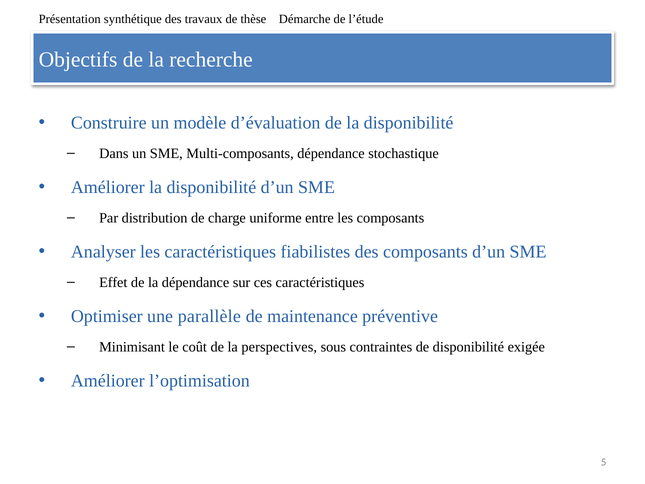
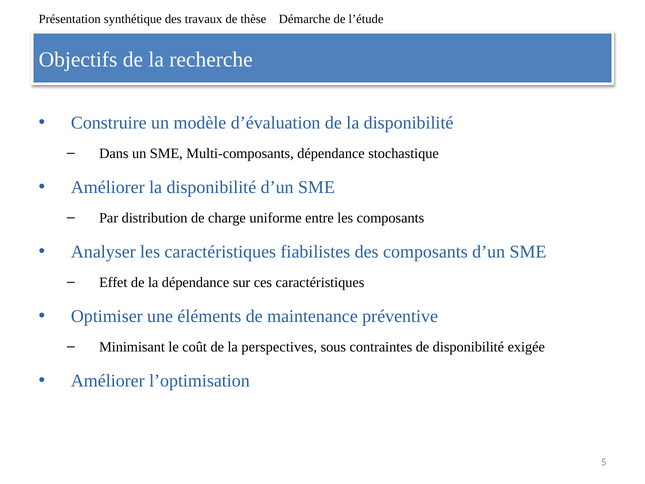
parallèle: parallèle -> éléments (209, 316)
